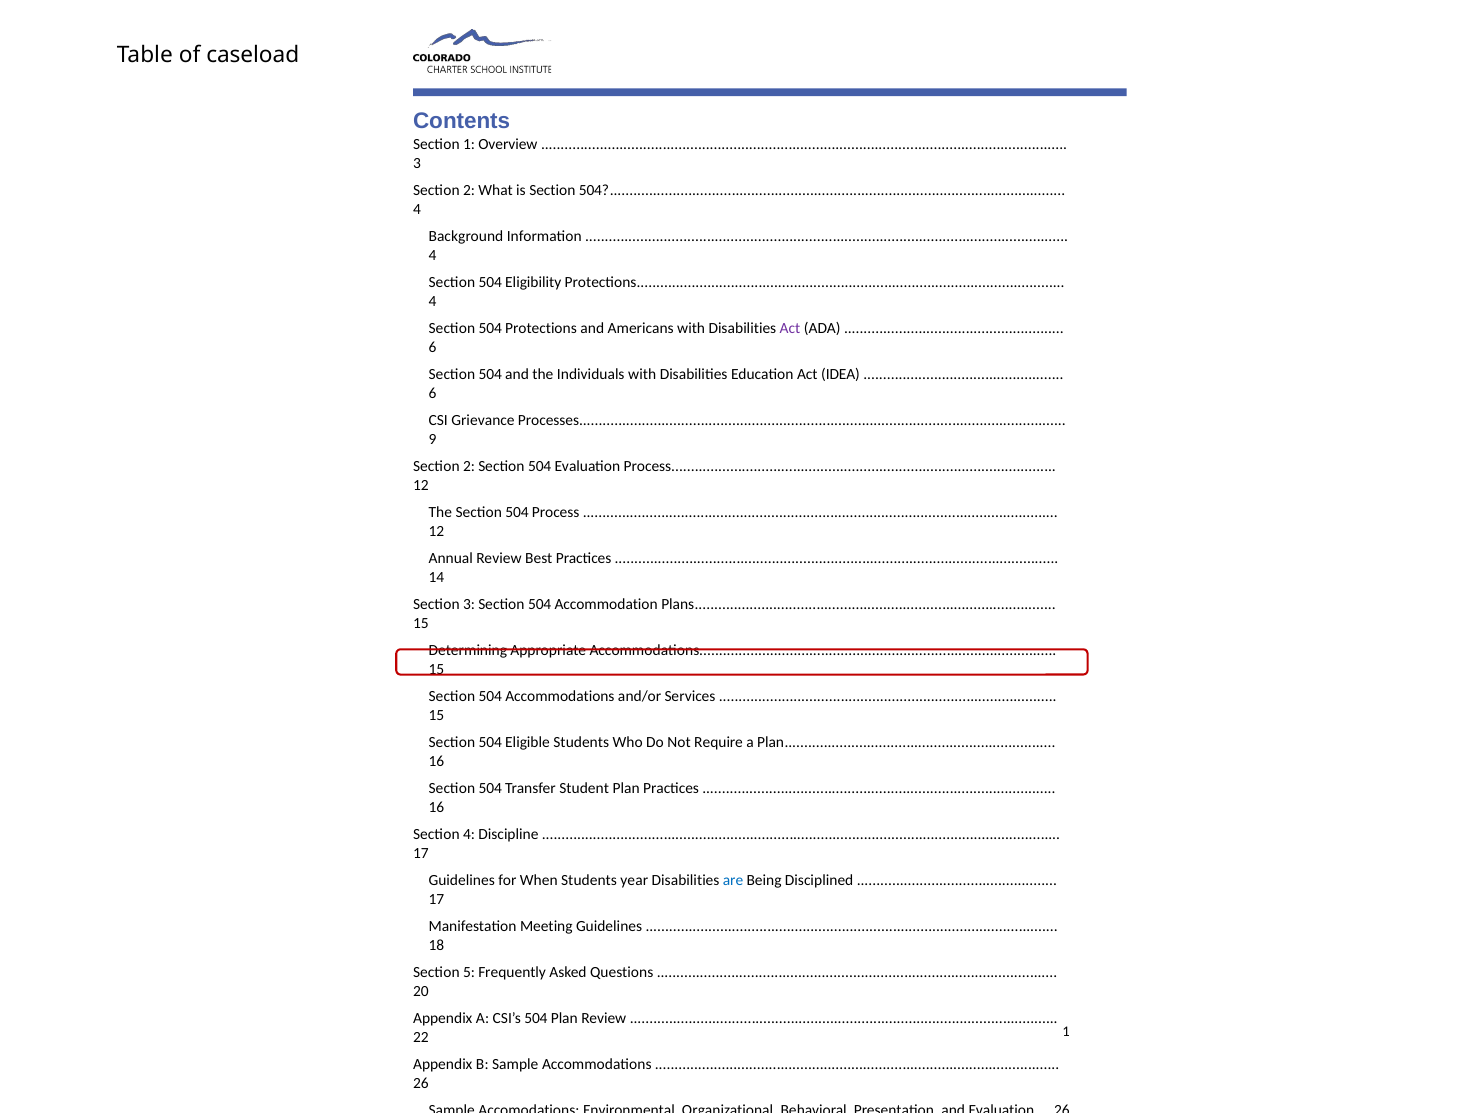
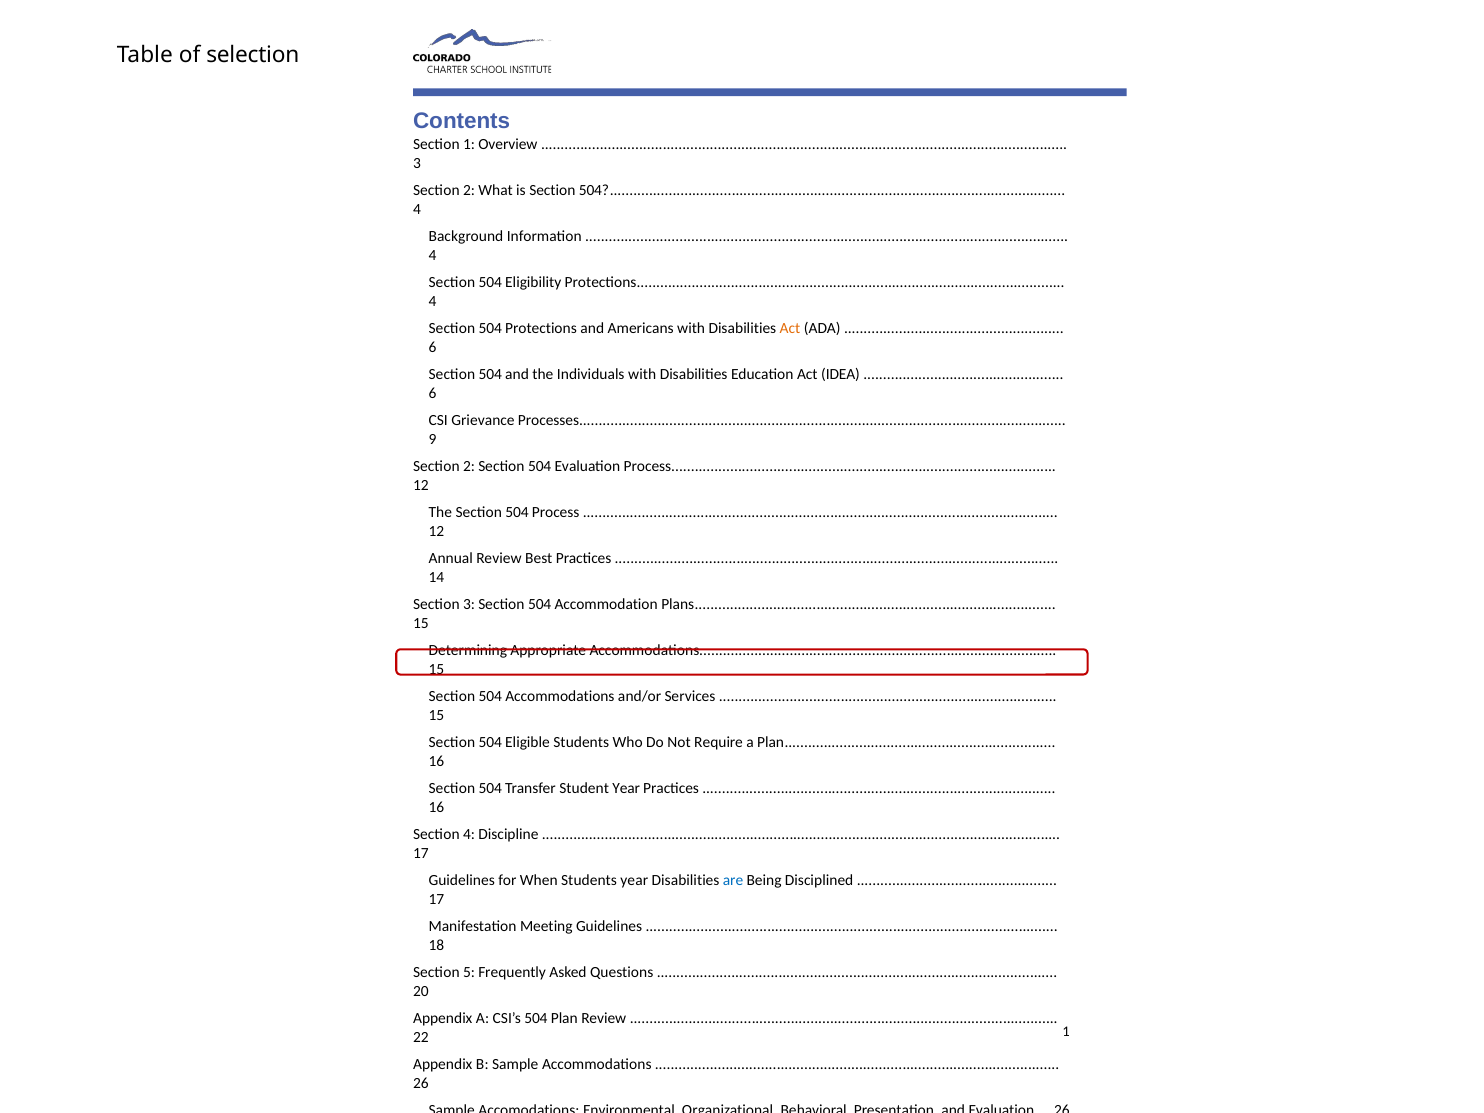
caseload: caseload -> selection (253, 55)
Act colour: purple -> orange (790, 328)
Student Plan: Plan -> Year (626, 789)
